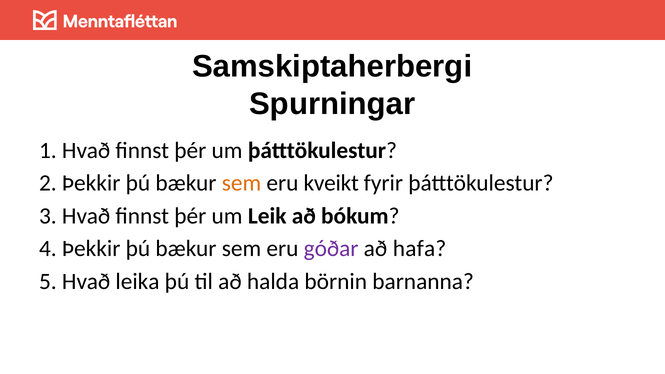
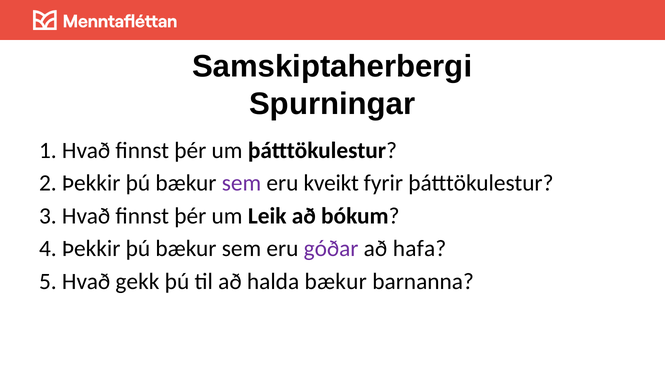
sem colour: orange -> purple (241, 183)
leika: leika -> gekk (137, 281)
halda börnin: börnin -> bækur (336, 281)
